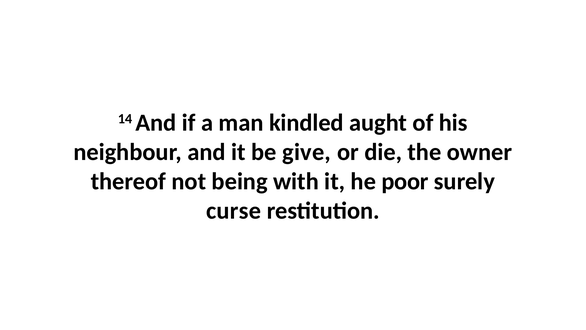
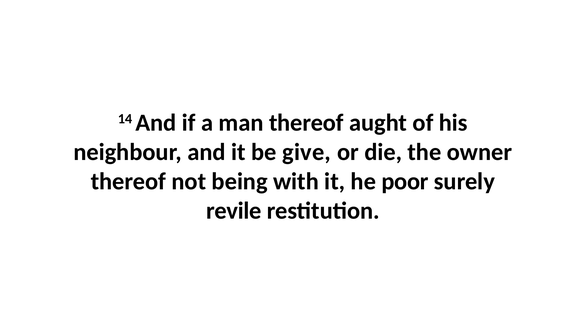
man kindled: kindled -> thereof (306, 123)
curse: curse -> revile (234, 210)
